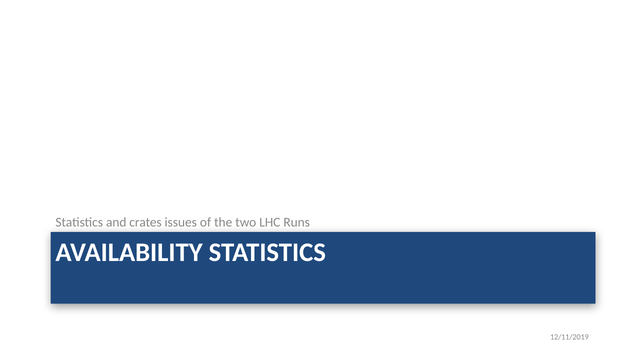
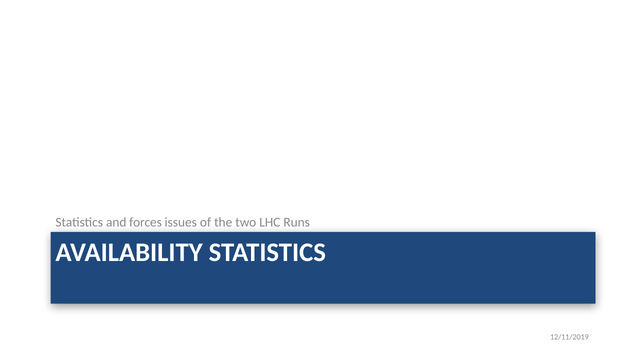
crates: crates -> forces (146, 222)
